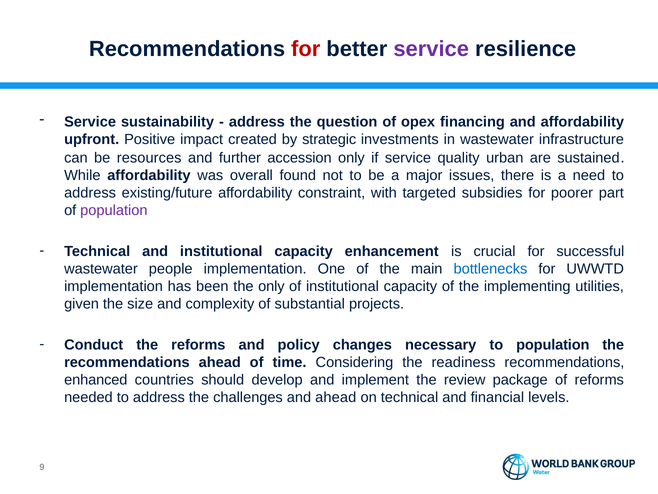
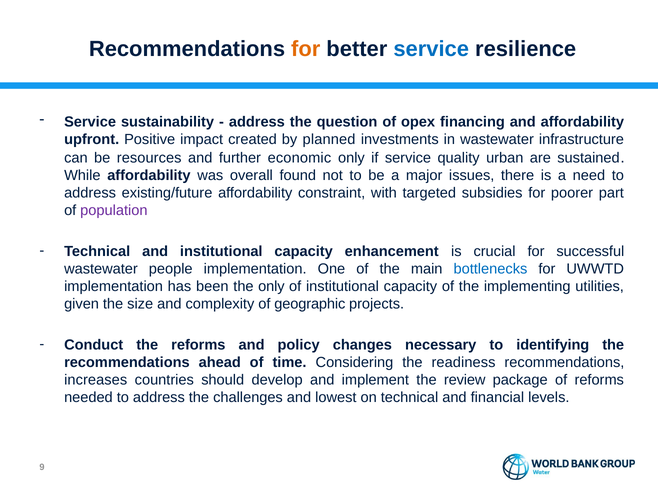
for colour: red -> orange (306, 49)
service colour: purple -> blue (431, 49)
strategic: strategic -> planned (329, 139)
accession: accession -> economic (299, 158)
substantial: substantial -> geographic (310, 304)
to population: population -> identifying (553, 345)
enhanced: enhanced -> increases (96, 380)
and ahead: ahead -> lowest (336, 397)
